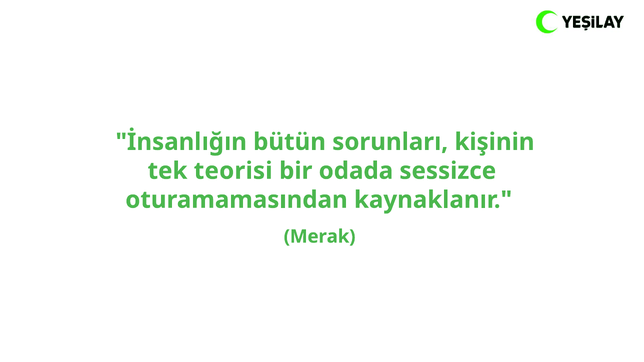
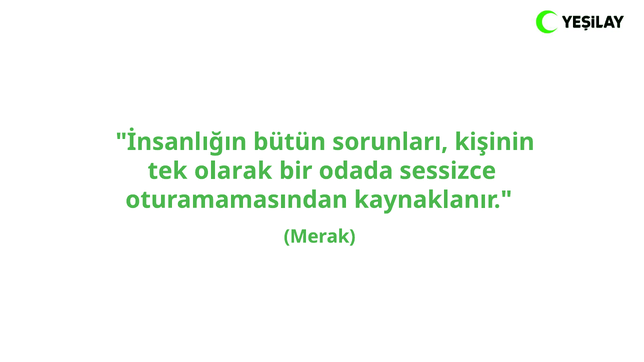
teorisi: teorisi -> olarak (233, 171)
